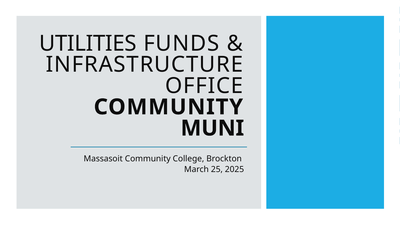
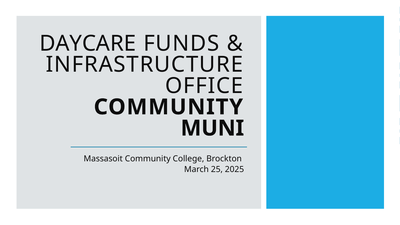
UTILITIES: UTILITIES -> DAYCARE (88, 43)
